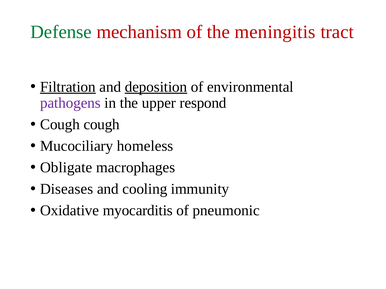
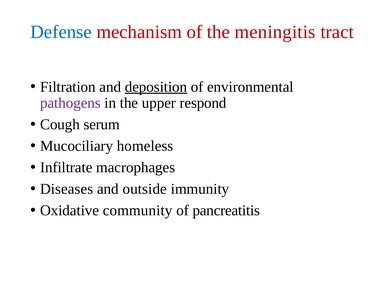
Defense colour: green -> blue (61, 32)
Filtration underline: present -> none (68, 87)
Cough cough: cough -> serum (102, 125)
Obligate: Obligate -> Infiltrate (66, 168)
cooling: cooling -> outside (145, 189)
myocarditis: myocarditis -> community (138, 211)
pneumonic: pneumonic -> pancreatitis (226, 211)
